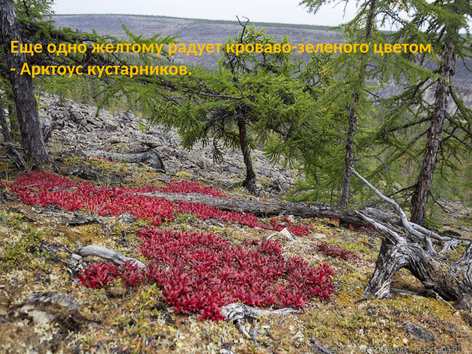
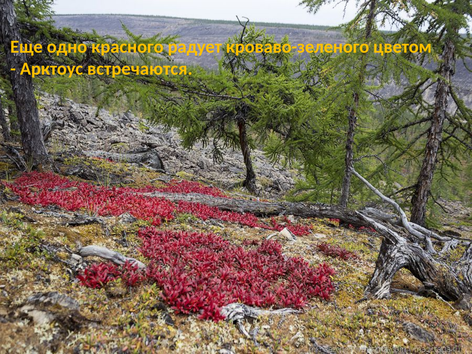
желтому: желтому -> красного (127, 47)
кустарников: кустарников -> встречаются (140, 69)
